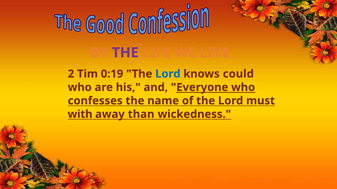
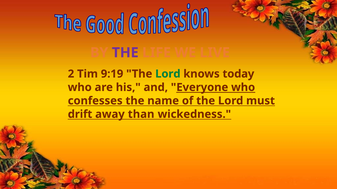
0:19: 0:19 -> 9:19 (112, 74)
Lord colour: blue -> green (168, 74)
could: could -> today (238, 74)
with: with -> drift (80, 115)
